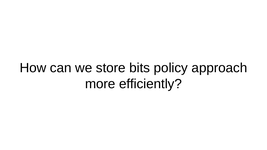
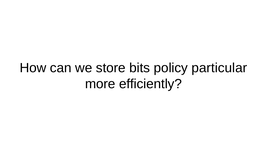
approach: approach -> particular (219, 68)
